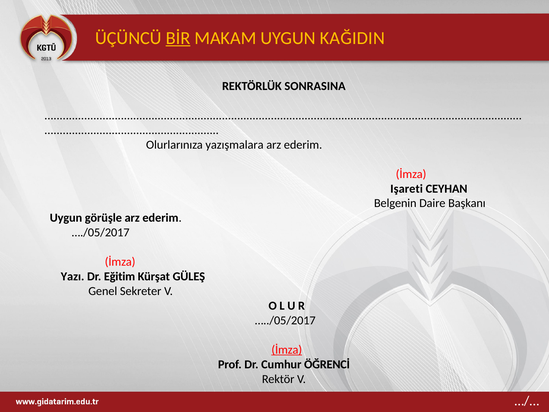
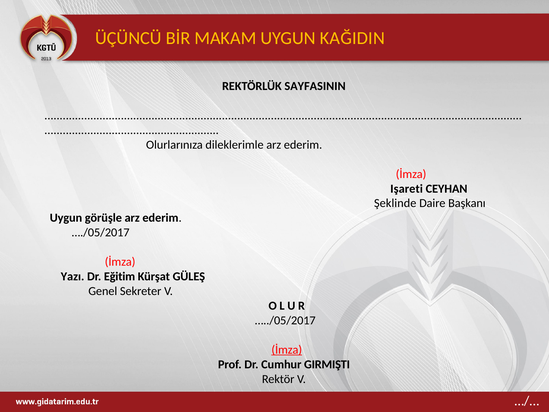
BİR underline: present -> none (178, 38)
SONRASINA: SONRASINA -> SAYFASININ (315, 86)
yazışmalara: yazışmalara -> dileklerimle (235, 145)
Belgenin: Belgenin -> Şeklinde (395, 203)
ÖĞRENCİ: ÖĞRENCİ -> GIRMIŞTI (327, 364)
